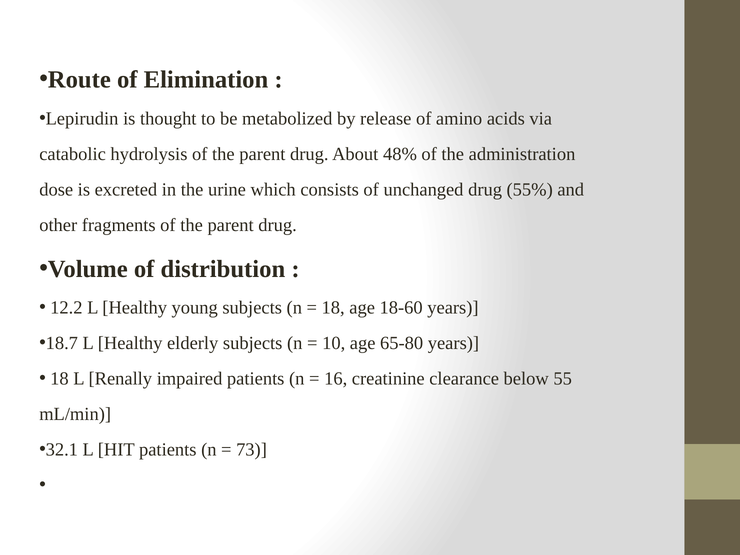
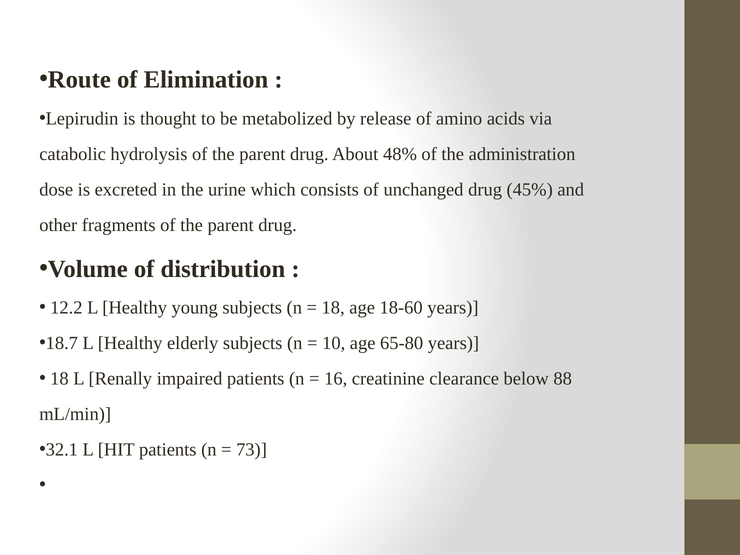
55%: 55% -> 45% (530, 189)
55: 55 -> 88 (563, 379)
